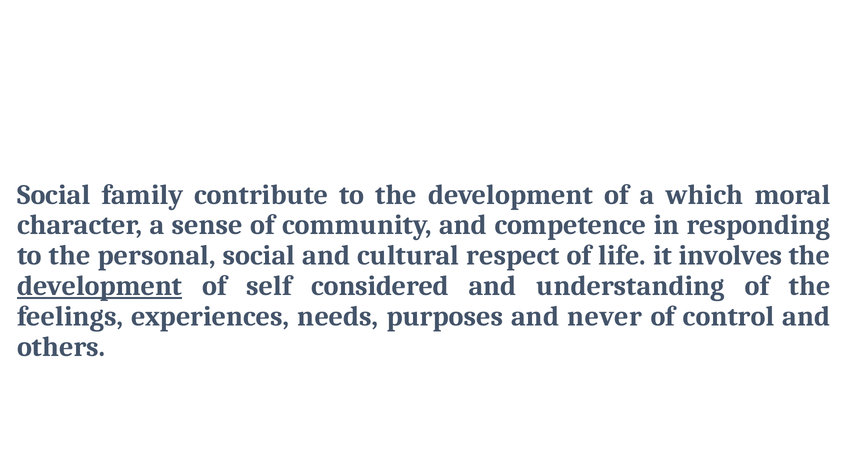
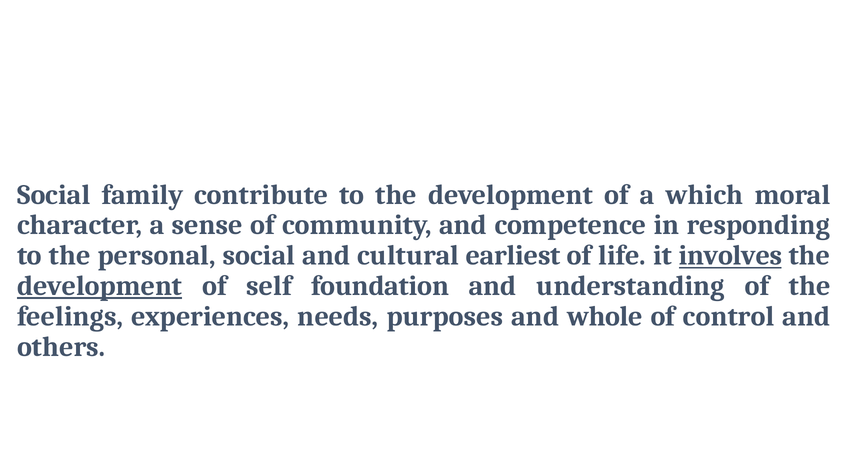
respect: respect -> earliest (513, 256)
involves underline: none -> present (730, 256)
considered: considered -> foundation (380, 286)
never: never -> whole (605, 317)
